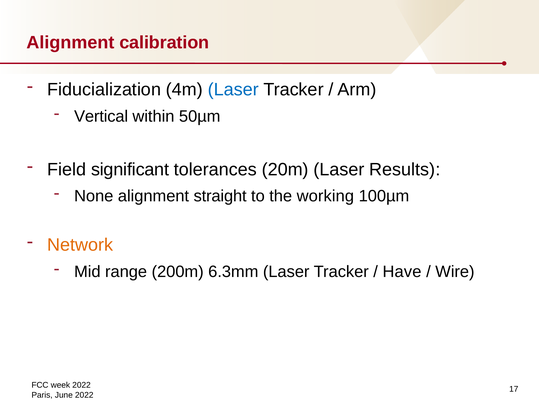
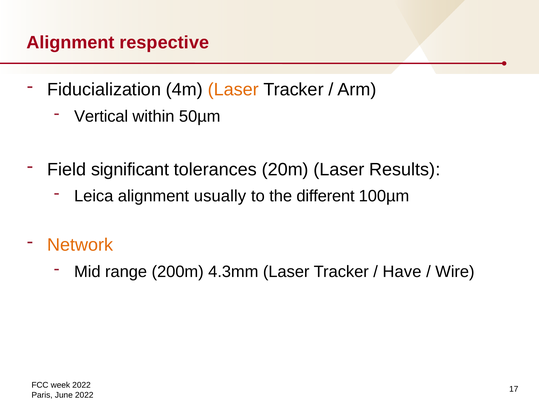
calibration: calibration -> respective (164, 42)
Laser colour: blue -> orange (233, 90)
None: None -> Leica (94, 196)
straight: straight -> usually (220, 196)
working: working -> different (326, 196)
6.3mm: 6.3mm -> 4.3mm (233, 272)
